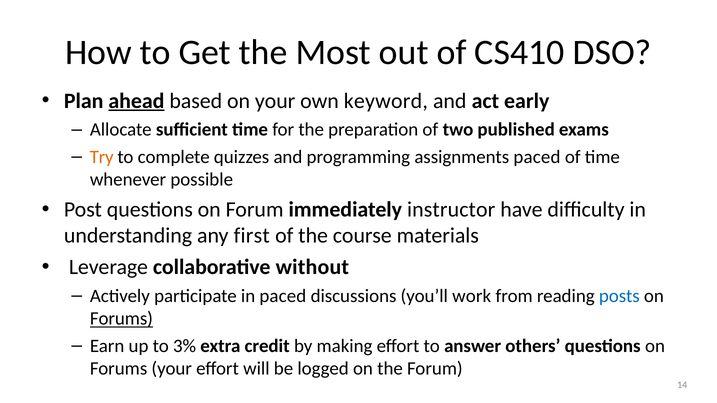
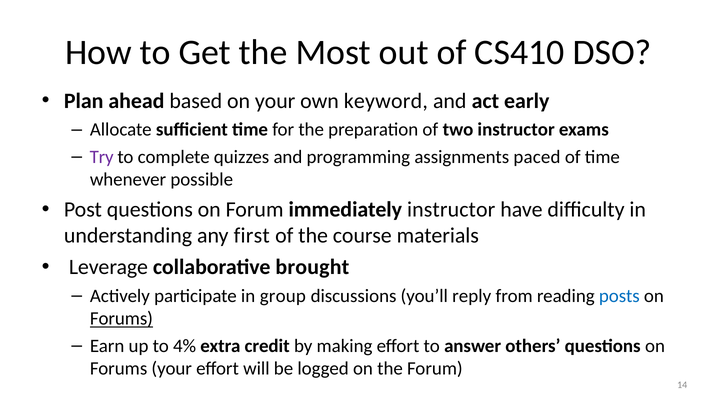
ahead underline: present -> none (136, 101)
two published: published -> instructor (516, 130)
Try colour: orange -> purple (102, 157)
without: without -> brought (312, 267)
in paced: paced -> group (283, 296)
work: work -> reply (472, 296)
3%: 3% -> 4% (185, 346)
